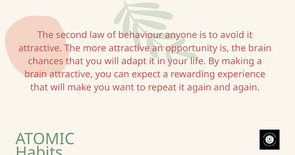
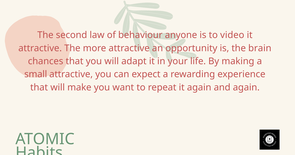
avoid: avoid -> video (232, 35)
brain: brain -> small (36, 74)
